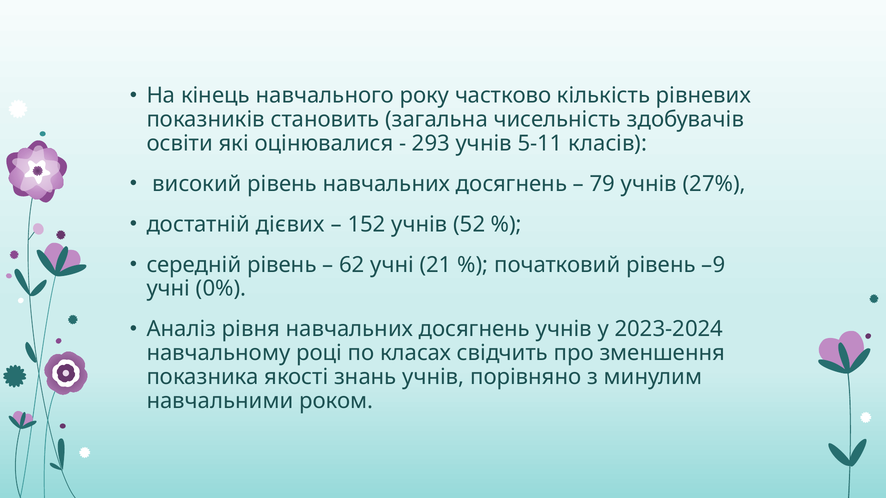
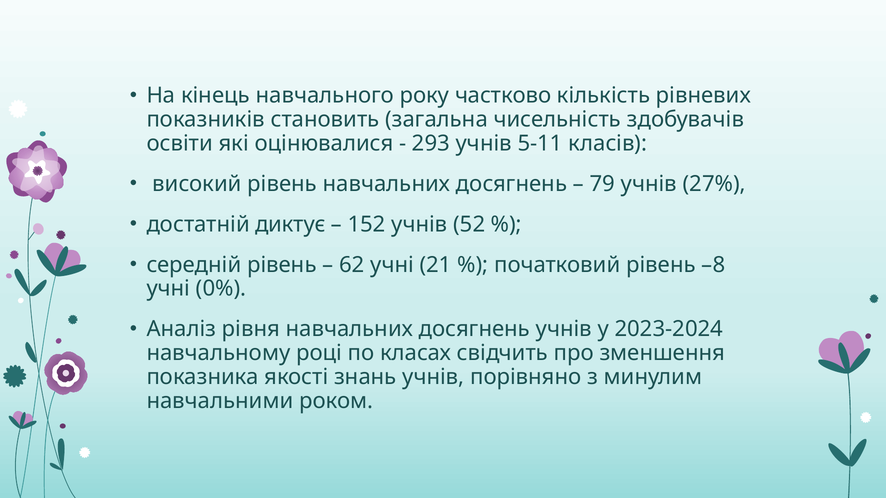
дієвих: дієвих -> диктує (290, 224)
–9: –9 -> –8 (713, 265)
